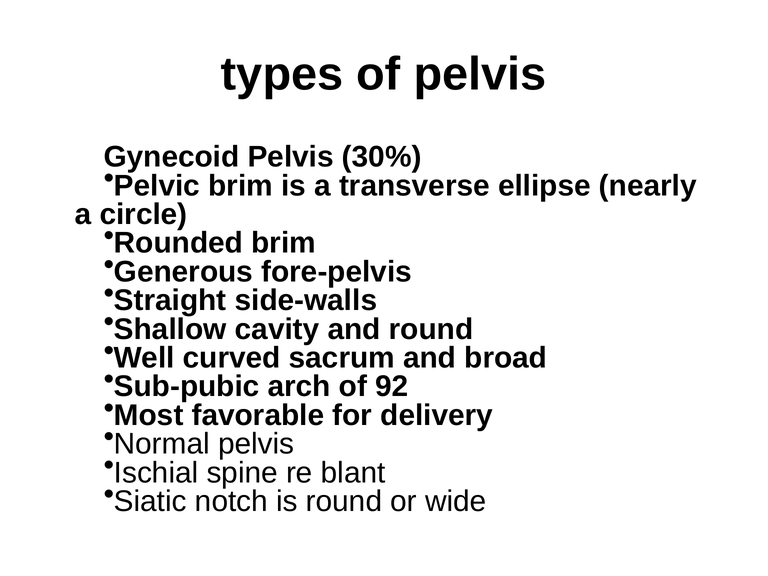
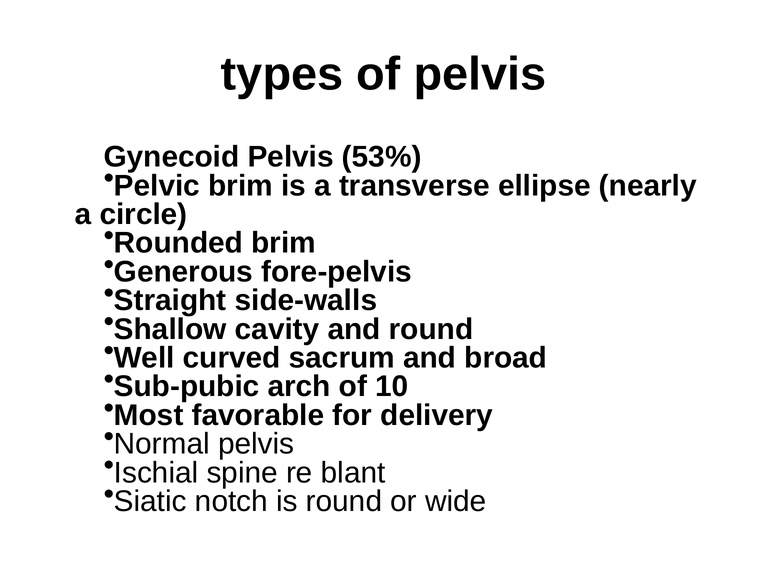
30%: 30% -> 53% (382, 157)
92: 92 -> 10 (392, 387)
